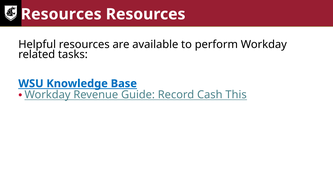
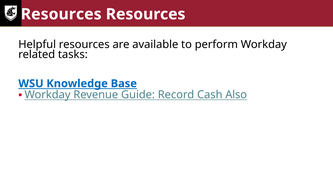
This: This -> Also (236, 95)
